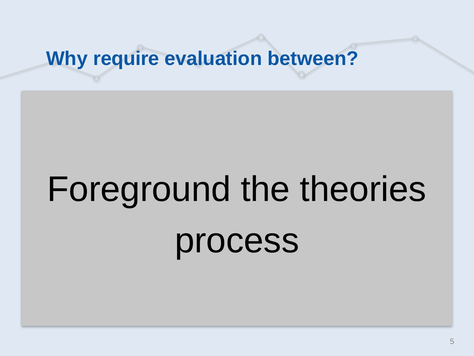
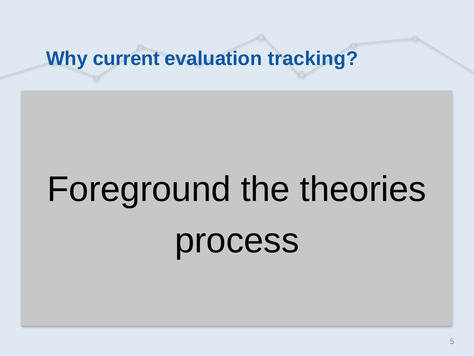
require: require -> current (126, 59)
between: between -> tracking (313, 59)
